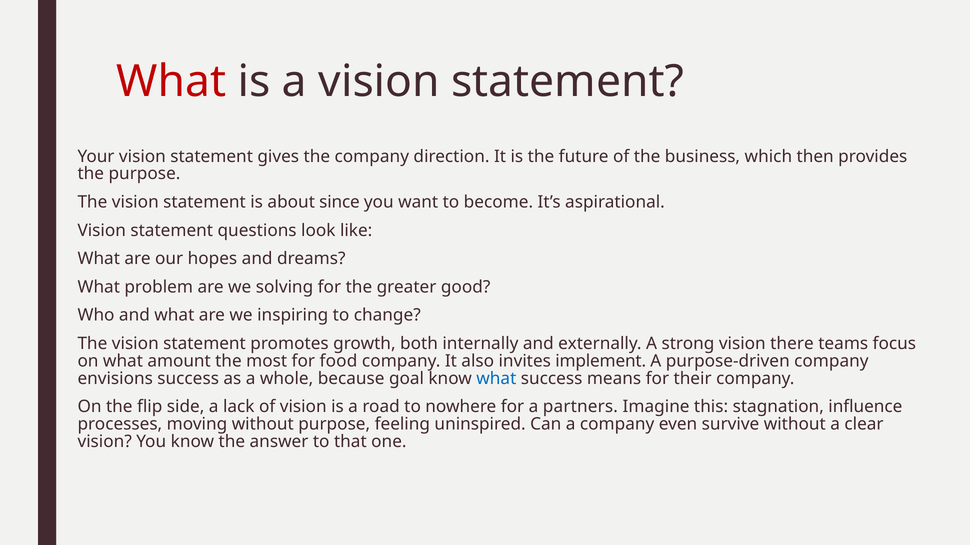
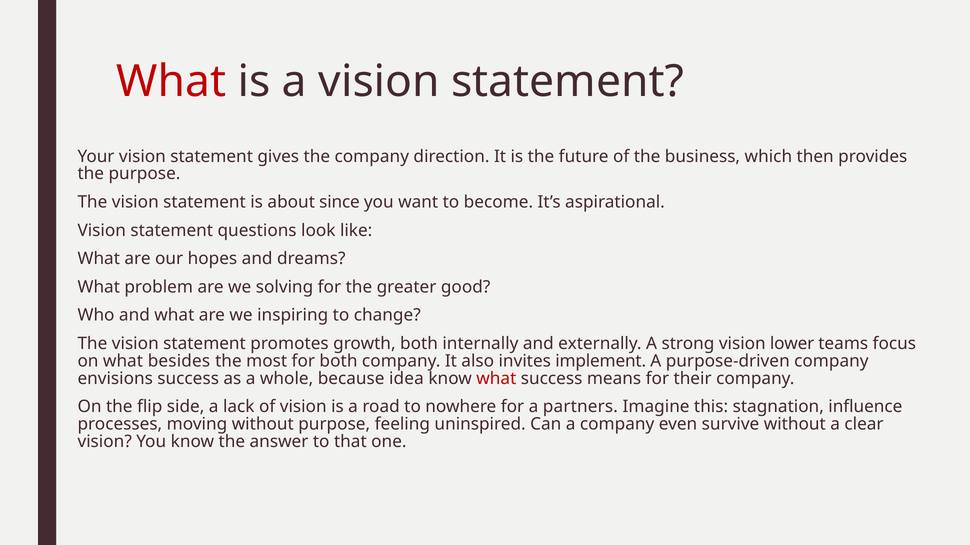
there: there -> lower (792, 344)
amount: amount -> besides (179, 361)
for food: food -> both (339, 361)
goal: goal -> idea (406, 379)
what colour: blue -> red (496, 379)
